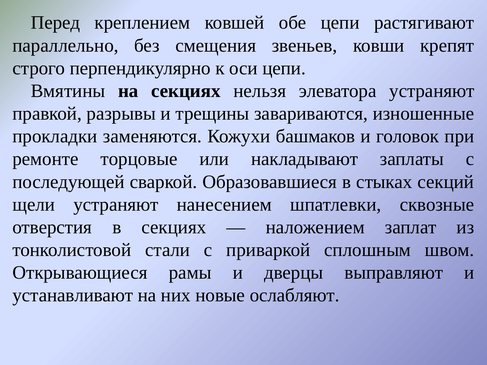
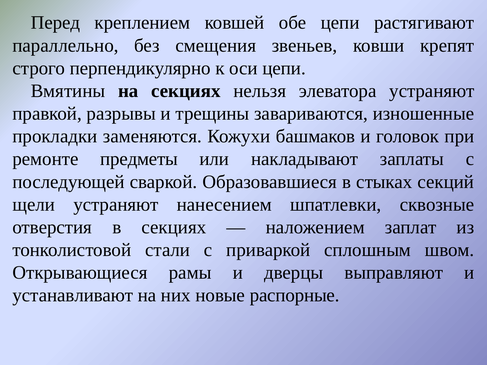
торцовые: торцовые -> предметы (139, 159)
ослабляют: ослабляют -> распорные (295, 296)
